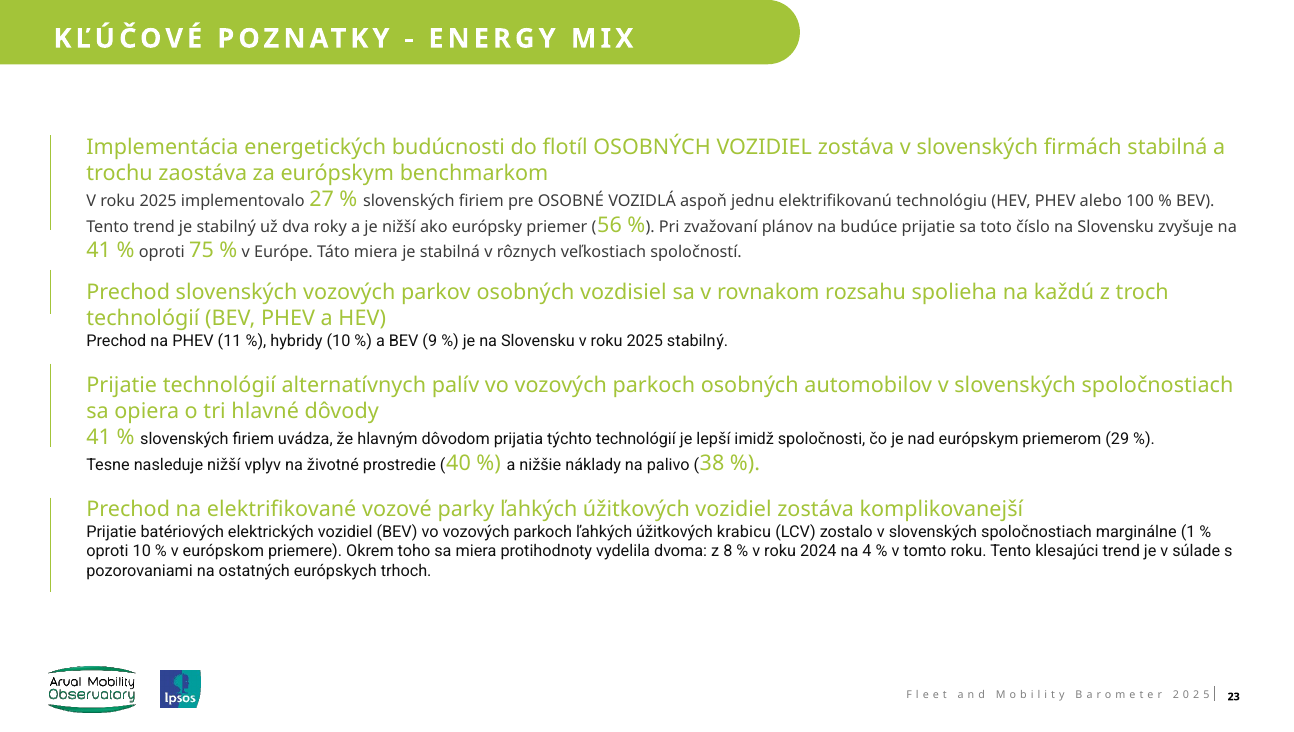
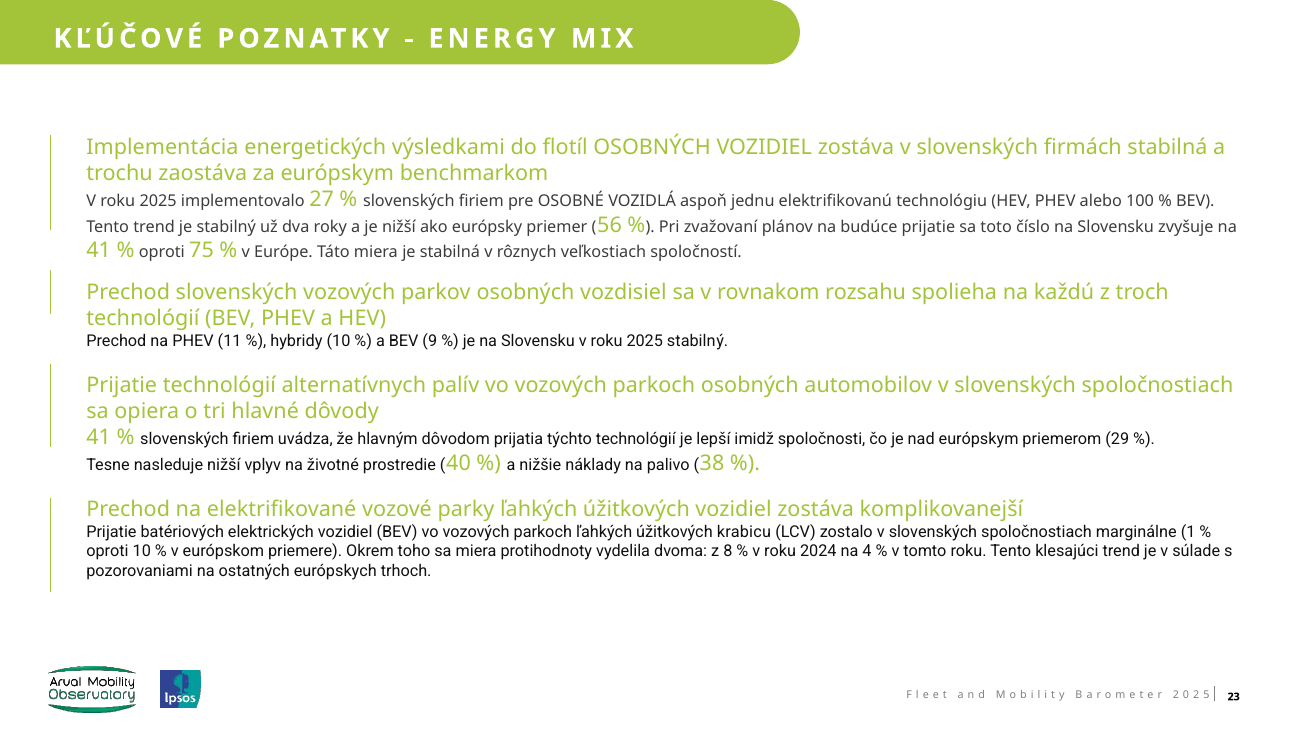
budúcnosti: budúcnosti -> výsledkami (448, 147)
